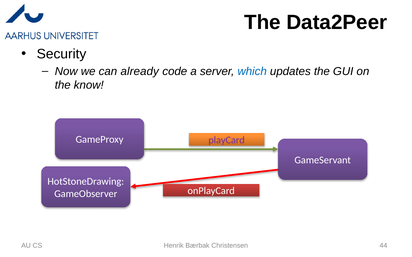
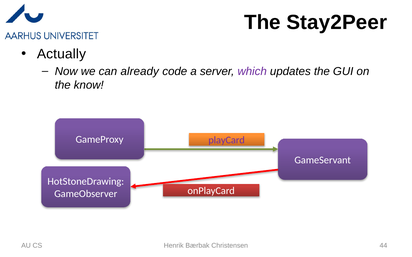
Data2Peer: Data2Peer -> Stay2Peer (337, 22)
Security: Security -> Actually (61, 54)
which colour: blue -> purple (252, 71)
